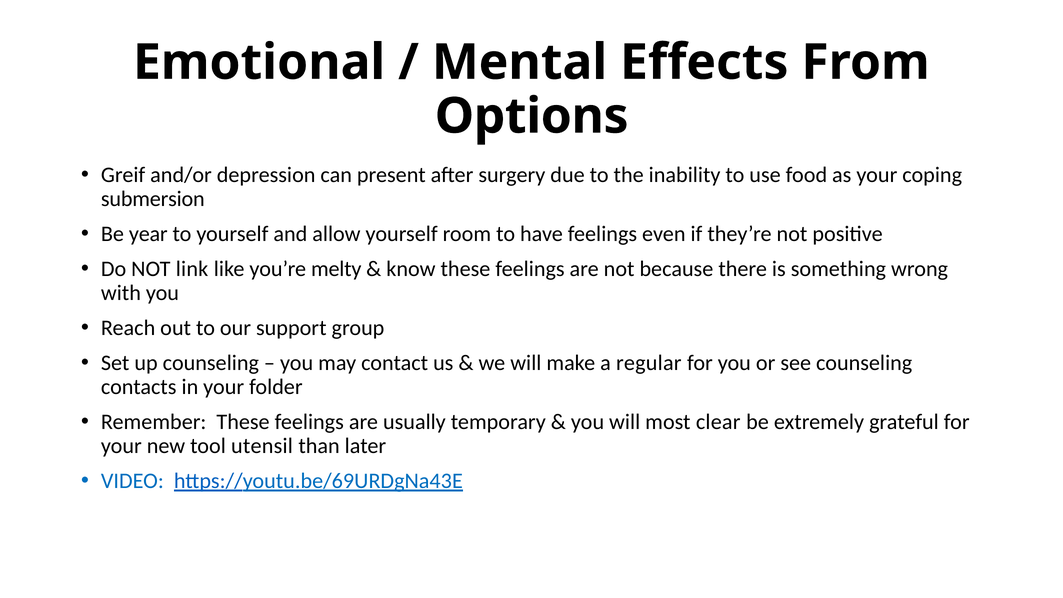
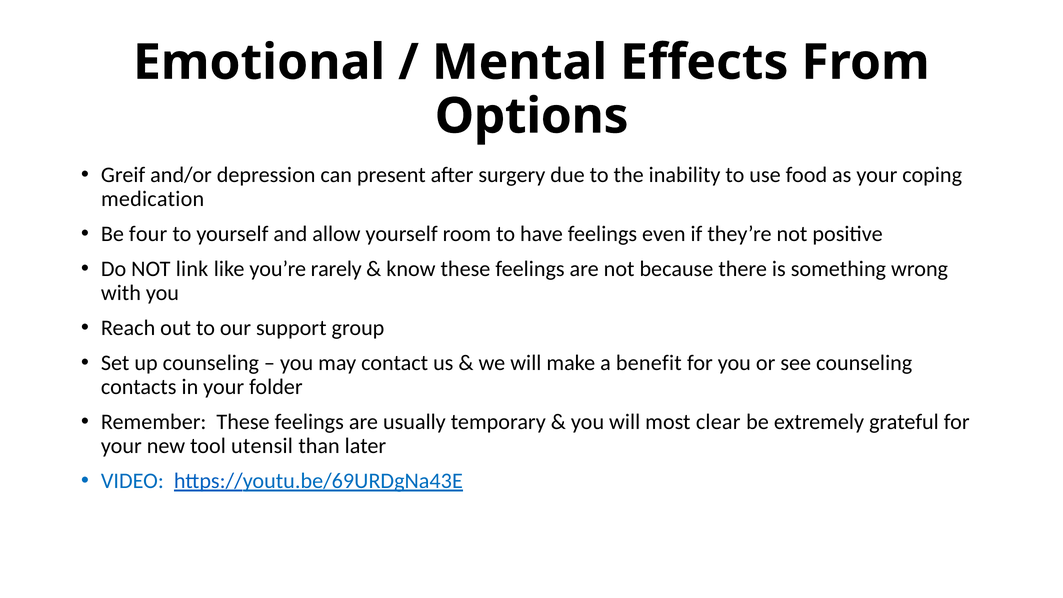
submersion: submersion -> medication (153, 199)
year: year -> four (148, 234)
melty: melty -> rarely (336, 269)
regular: regular -> benefit (649, 363)
